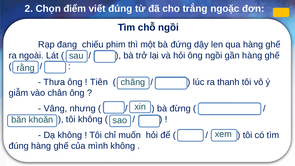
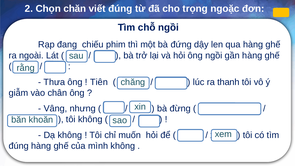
Chọn điểm: điểm -> chăn (75, 9)
trắng: trắng -> trọng (195, 9)
